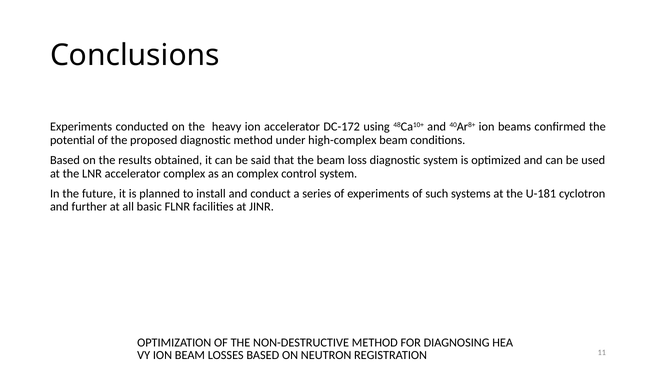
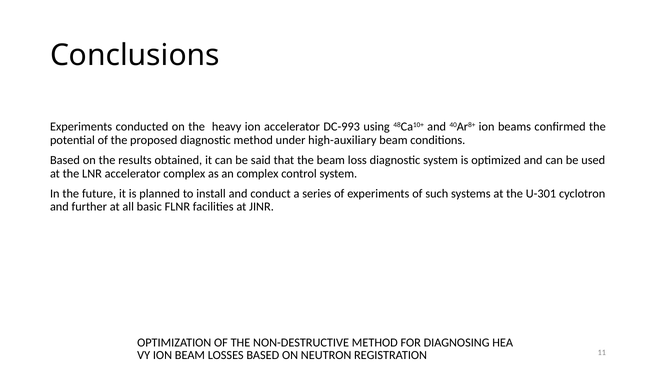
DC-172: DC-172 -> DC-993 (342, 127)
high-complex: high-complex -> high-auxiliary (342, 140)
U-181: U-181 -> U-301 (541, 194)
